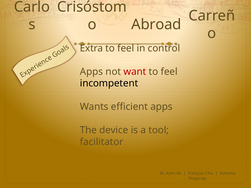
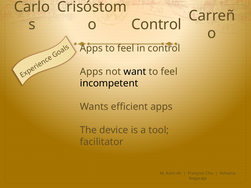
Abroad: Abroad -> Control (156, 24)
Extra: Extra -> Apps (91, 48)
want colour: red -> black (135, 72)
